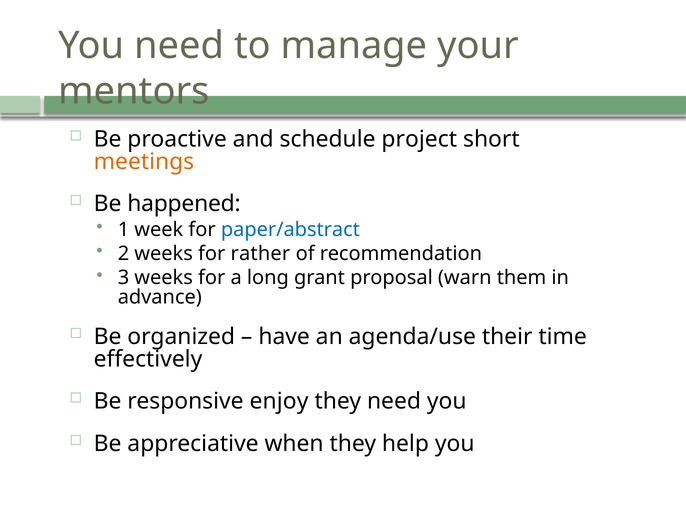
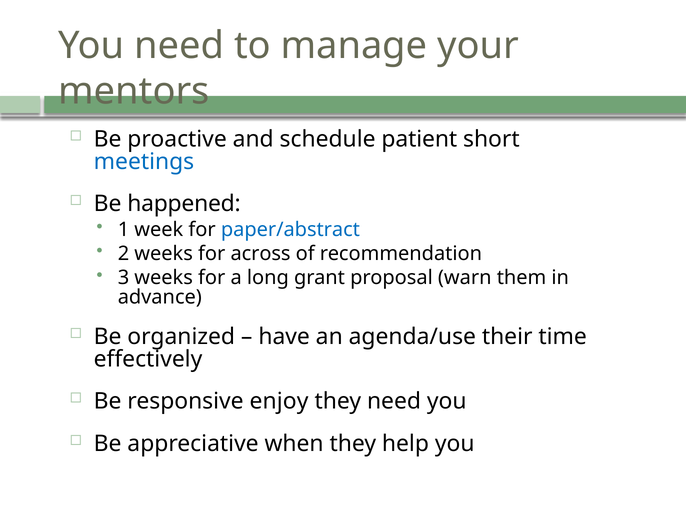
project: project -> patient (419, 139)
meetings colour: orange -> blue (144, 162)
rather: rather -> across (261, 254)
